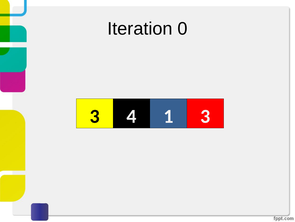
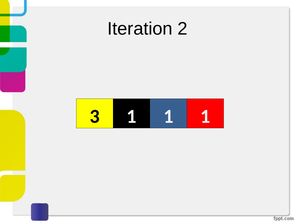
0: 0 -> 2 (182, 29)
3 4: 4 -> 1 (132, 116)
3: 3 -> 1 (205, 116)
